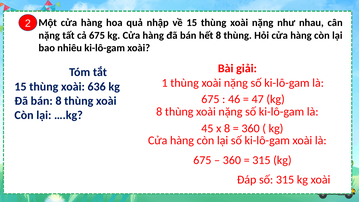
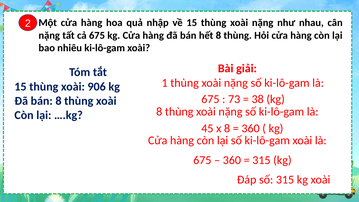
636: 636 -> 906 (97, 87)
46: 46 -> 73 (234, 99)
47: 47 -> 38 (258, 99)
